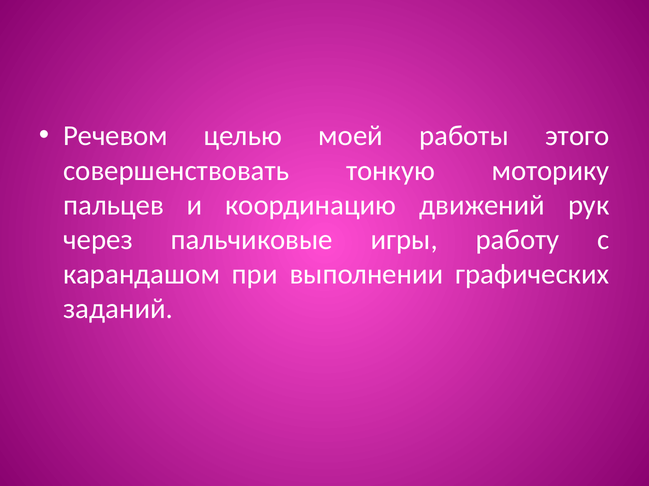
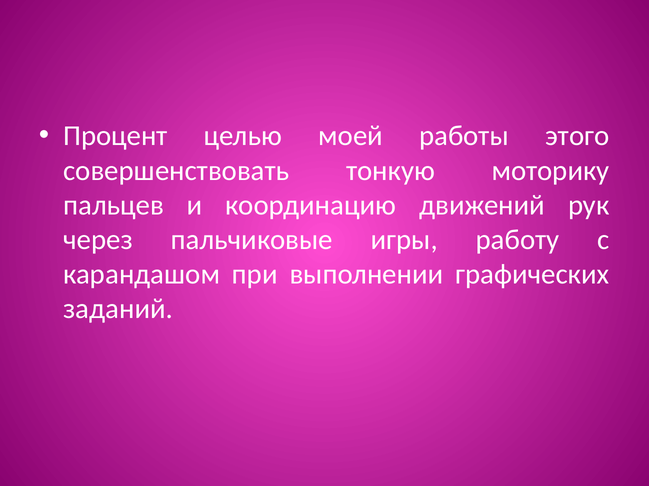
Речевом: Речевом -> Процент (115, 136)
